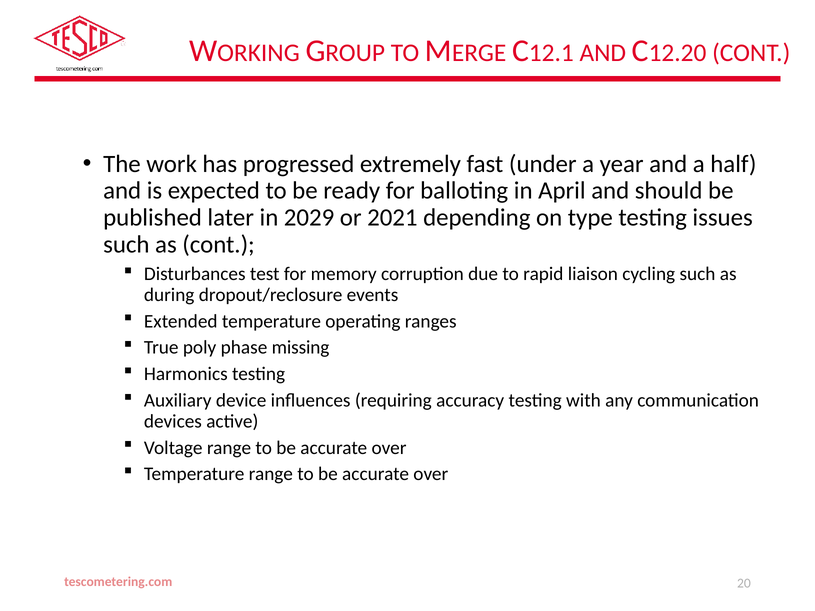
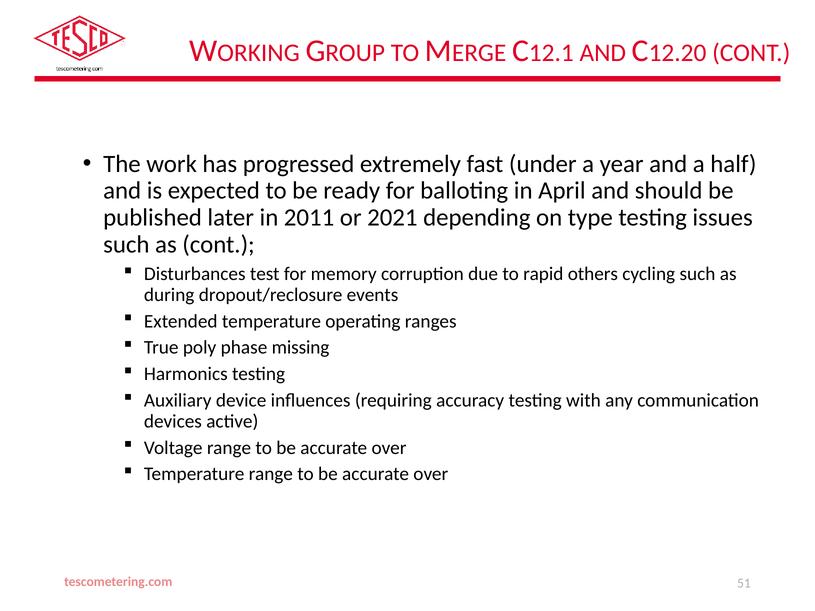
2029: 2029 -> 2011 (309, 218)
liaison: liaison -> others (593, 274)
20: 20 -> 51 (744, 584)
